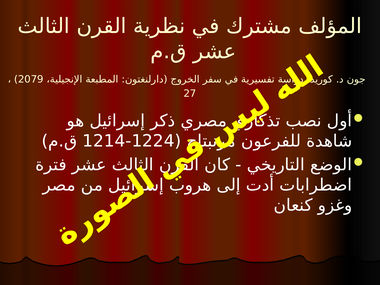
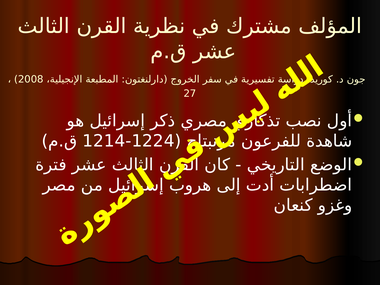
2079: 2079 -> 2008 (31, 79)
